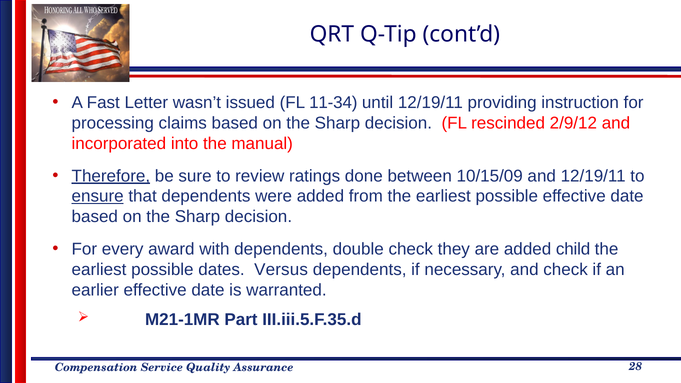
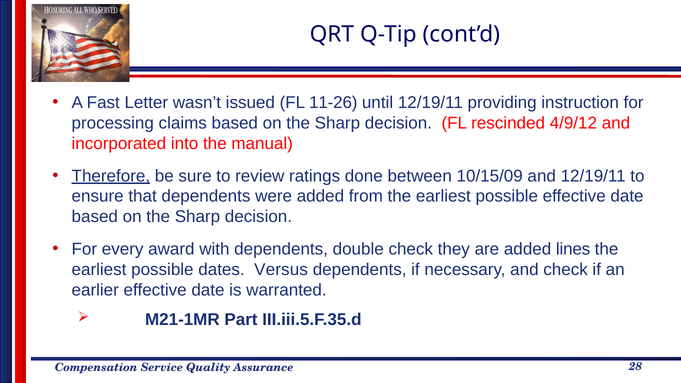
11-34: 11-34 -> 11-26 (333, 103)
2/9/12: 2/9/12 -> 4/9/12 (573, 123)
ensure underline: present -> none (98, 196)
child: child -> lines (573, 249)
